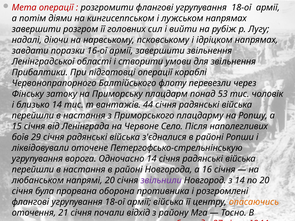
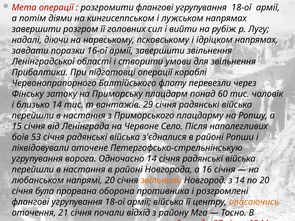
53: 53 -> 60 (223, 94)
44: 44 -> 29 (148, 105)
29: 29 -> 53 (36, 137)
звільнили colour: purple -> orange (161, 180)
